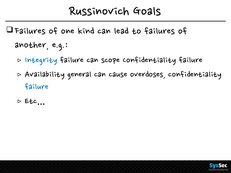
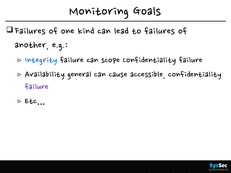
Russinovich: Russinovich -> Monitoring (99, 12)
overdoses: overdoses -> accessible (148, 75)
failure colour: blue -> purple (37, 87)
